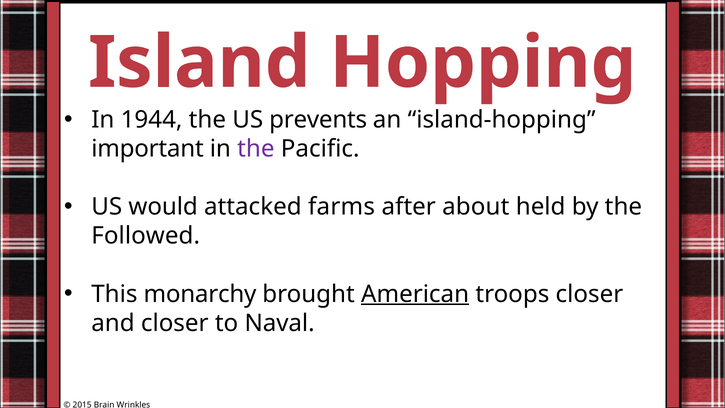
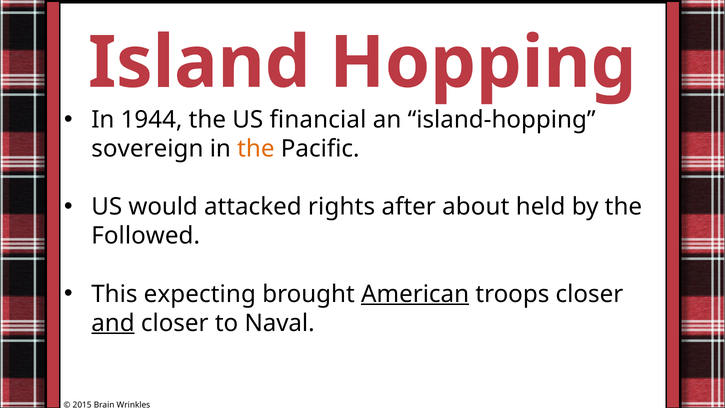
prevents: prevents -> financial (318, 120)
important: important -> sovereign (147, 149)
the colour: purple -> orange (256, 149)
farms: farms -> rights (342, 207)
monarchy: monarchy -> expecting (200, 294)
and underline: none -> present (113, 323)
